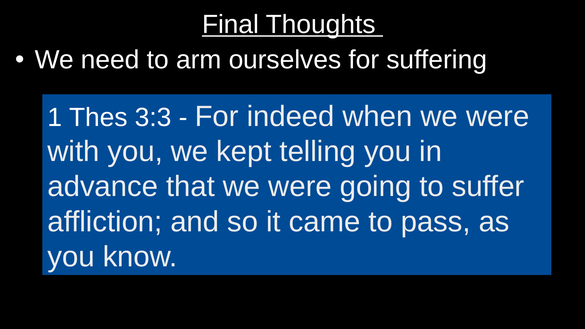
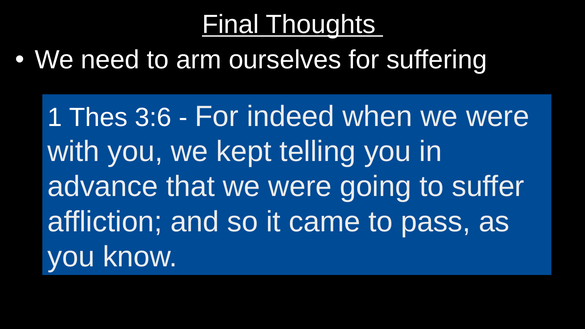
3:3: 3:3 -> 3:6 (153, 117)
